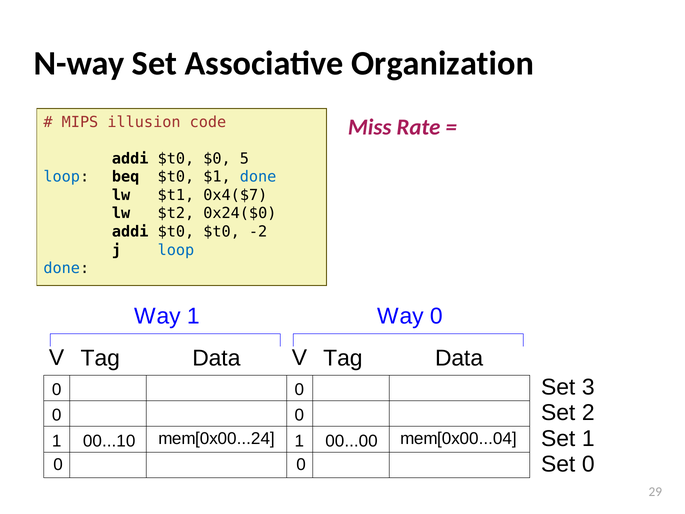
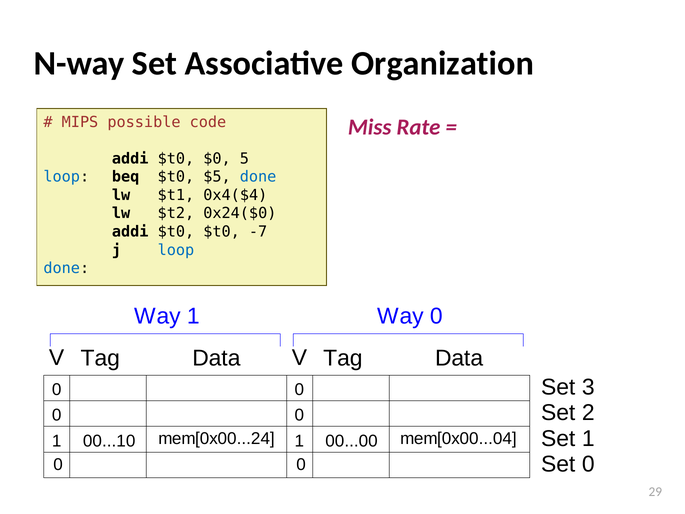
illusion: illusion -> possible (144, 122)
$1: $1 -> $5 (217, 177)
0x4($7: 0x4($7 -> 0x4($4 (235, 195)
-2: -2 -> -7 (258, 232)
